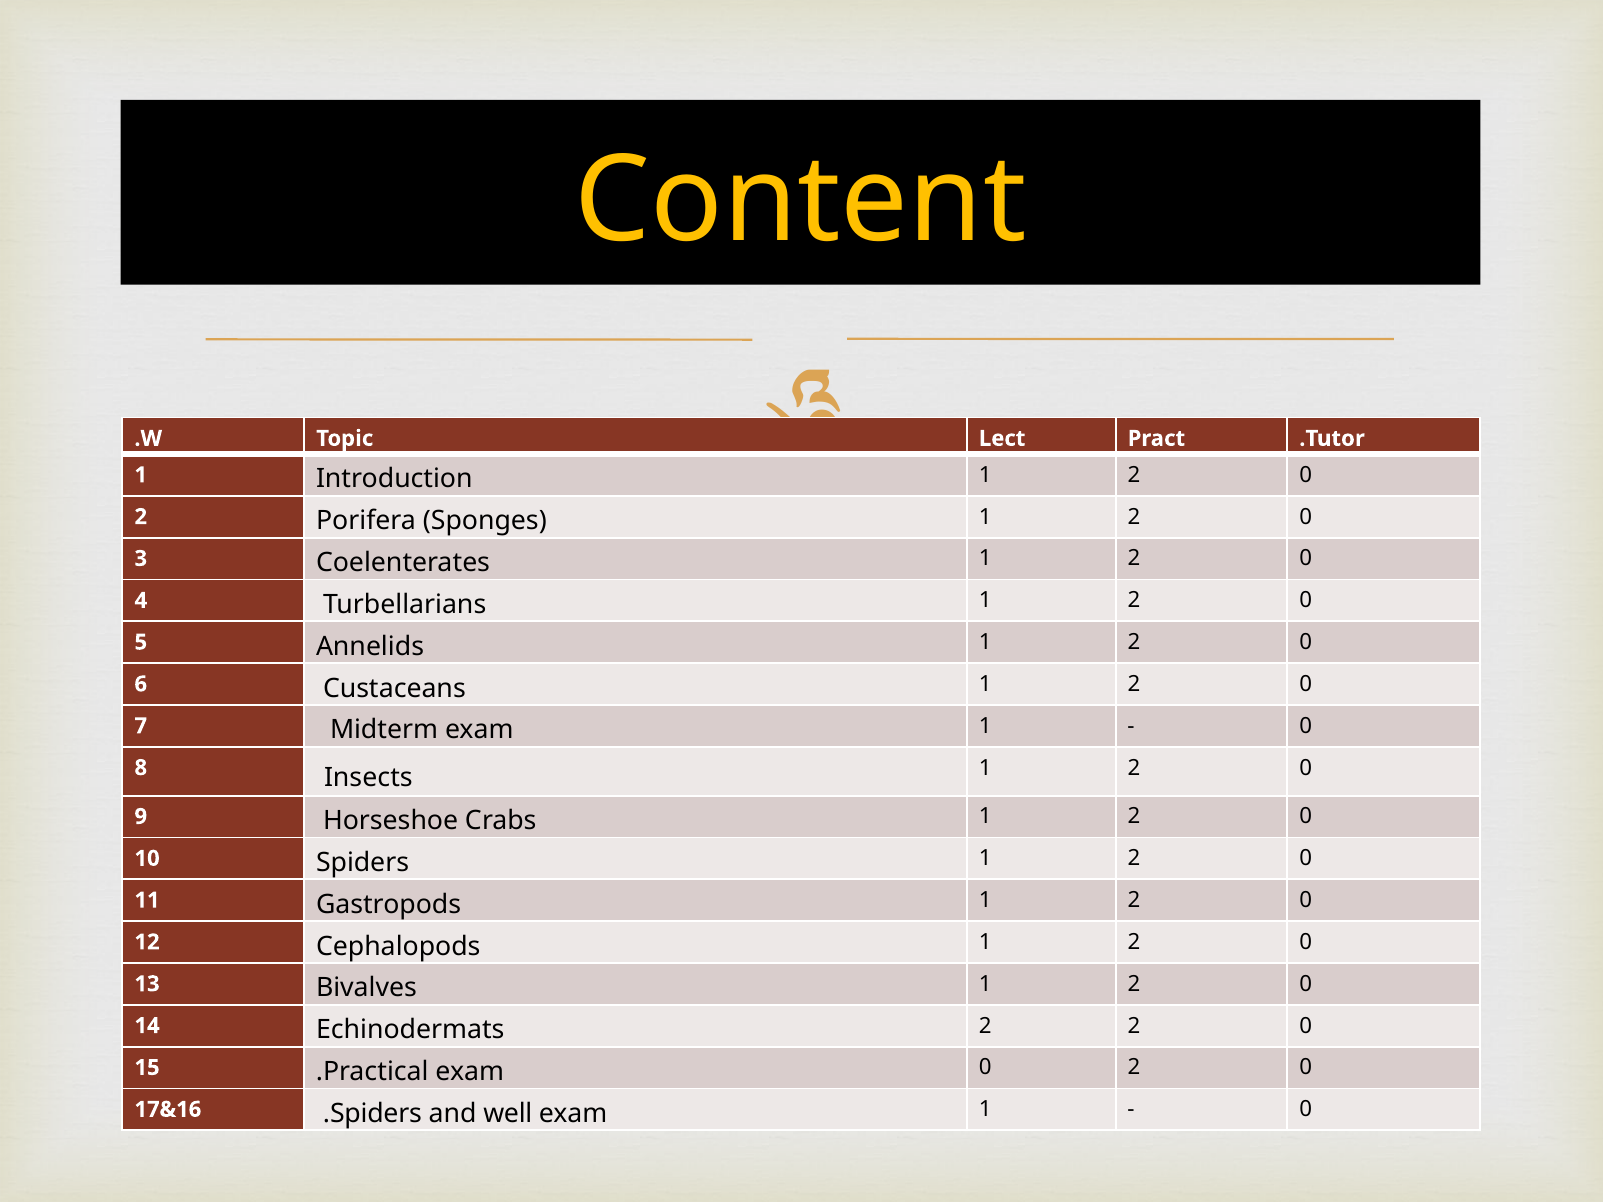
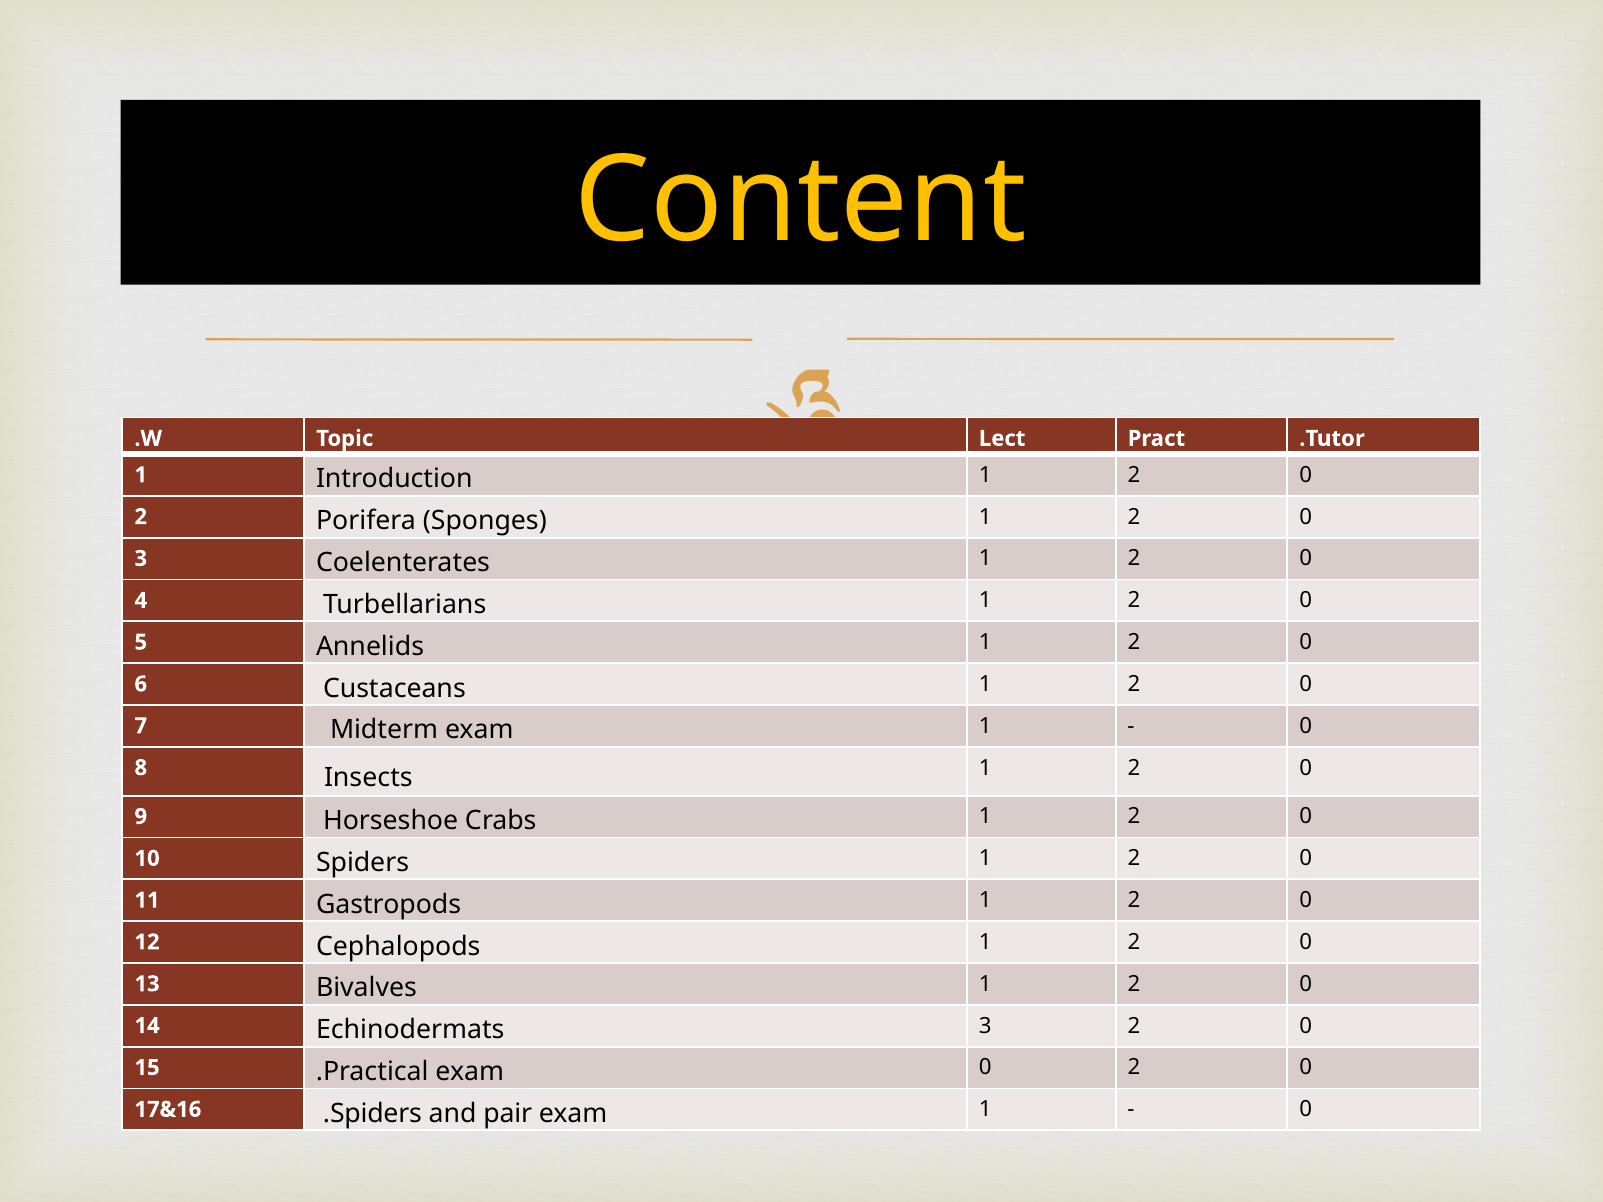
2: 2 -> 3 (985, 1026)
well: well -> pair (508, 1114)
